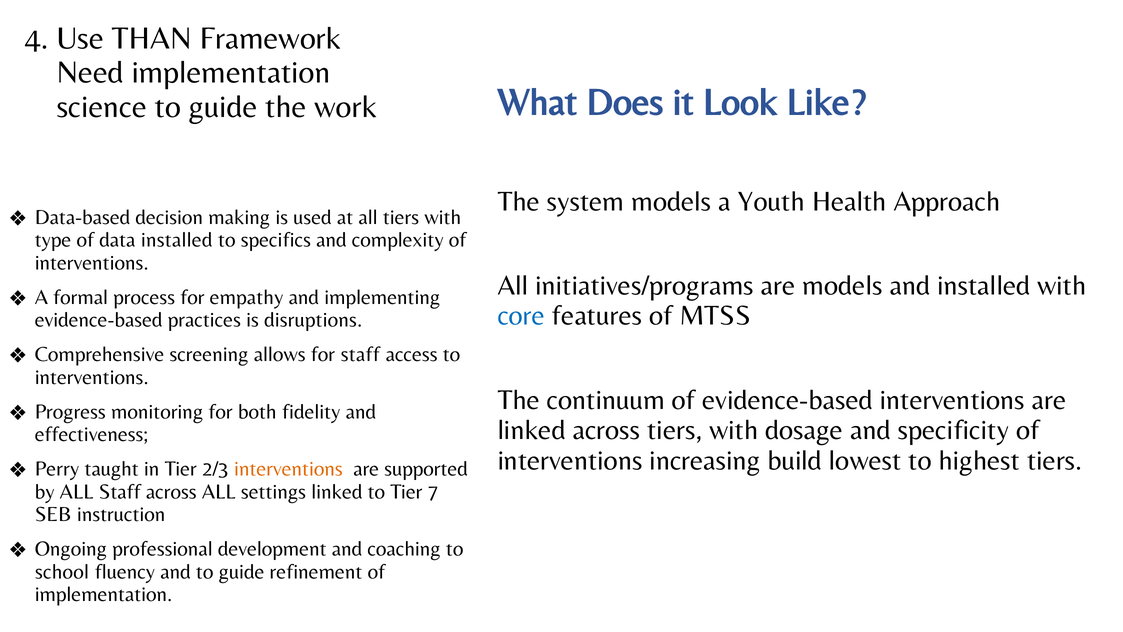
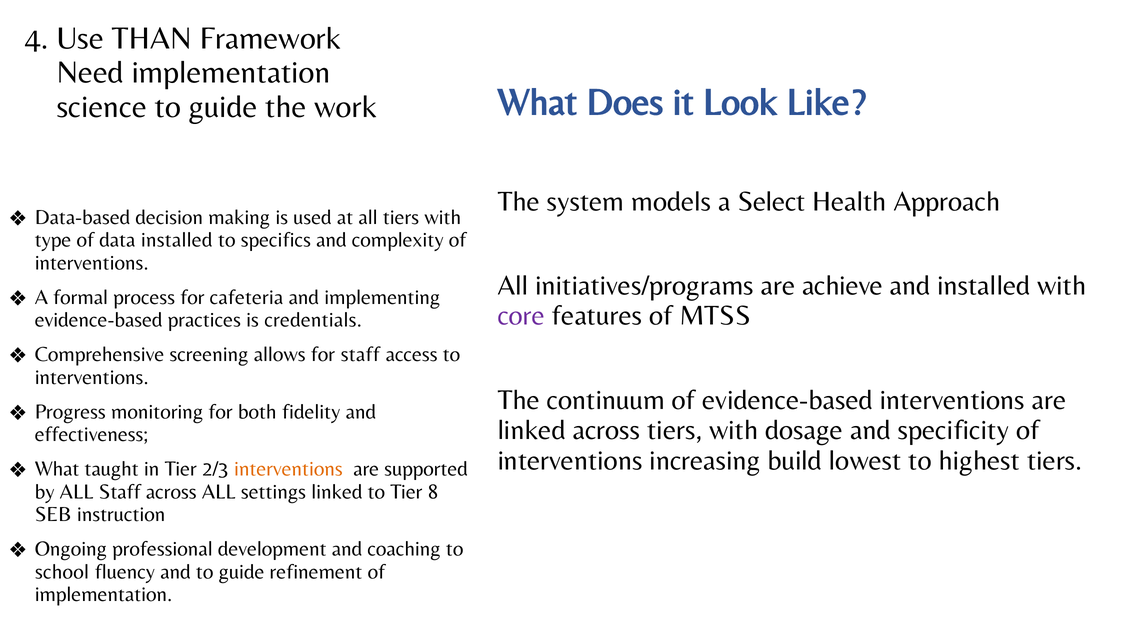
Youth: Youth -> Select (772, 201)
are models: models -> achieve (843, 285)
empathy: empathy -> cafeteria (247, 297)
core colour: blue -> purple (521, 316)
disruptions: disruptions -> credentials (313, 320)
Perry: Perry -> What (57, 469)
7: 7 -> 8 (433, 491)
